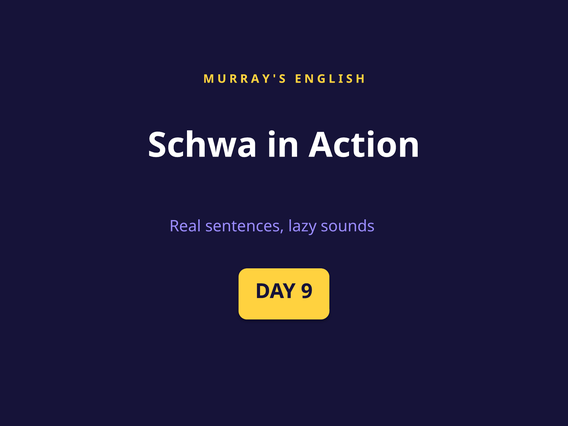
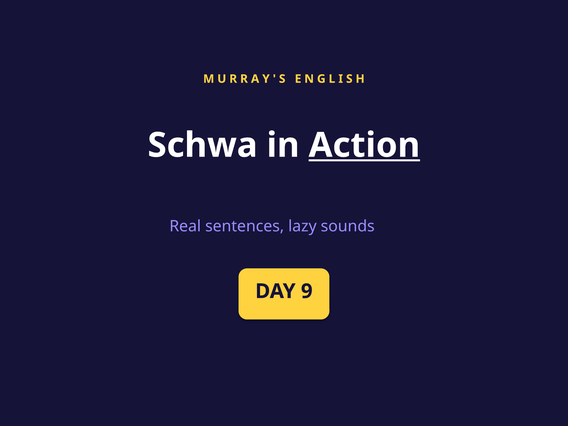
Action underline: none -> present (364, 145)
